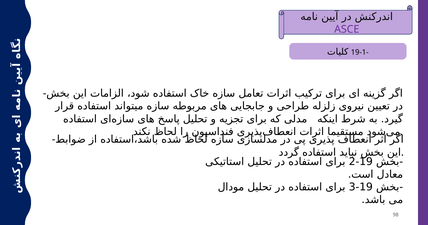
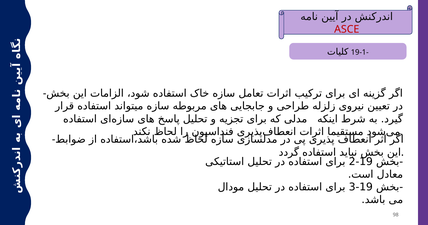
ASCE colour: purple -> red (347, 29)
